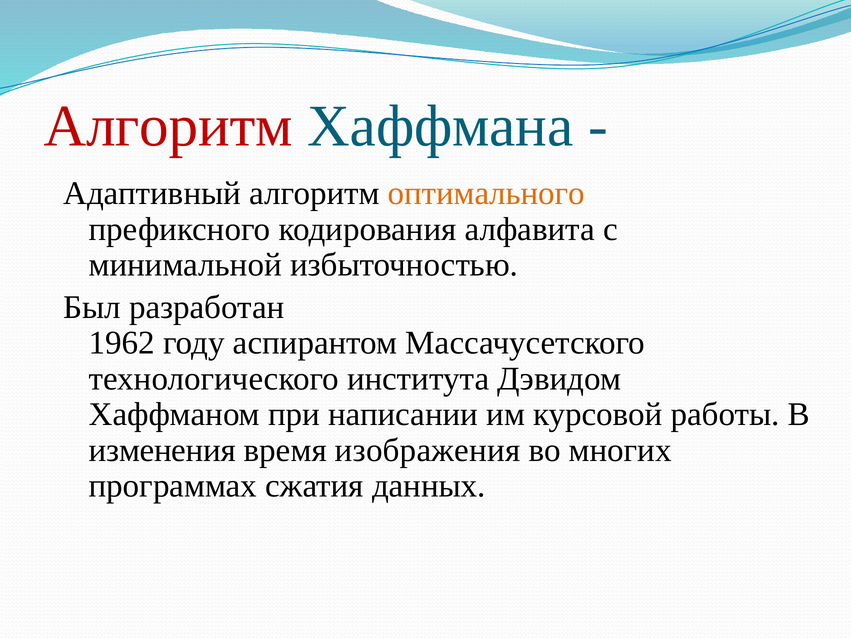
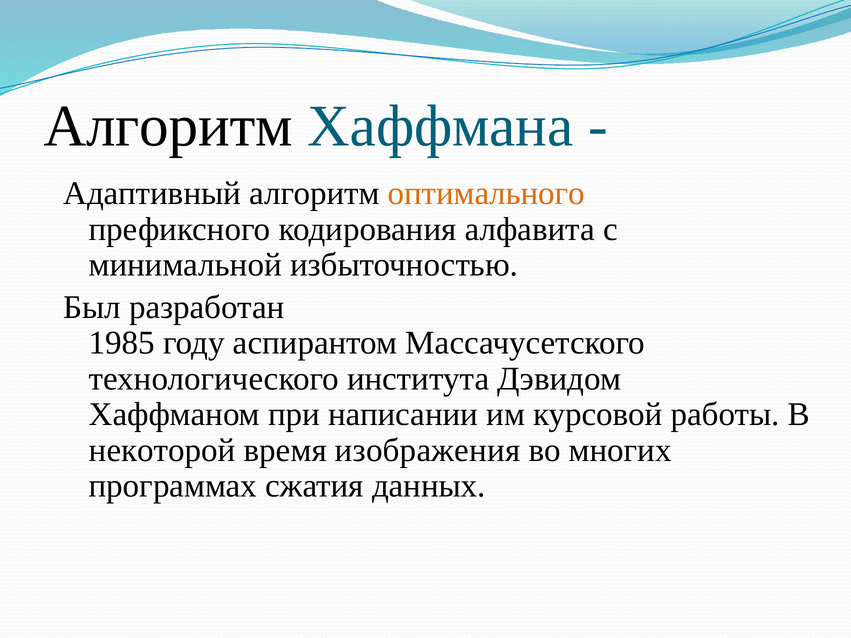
Алгоритм colour: red -> black (168, 126)
1962: 1962 -> 1985 (122, 343)
изменения: изменения -> некоторой (162, 450)
